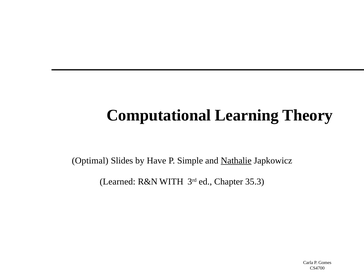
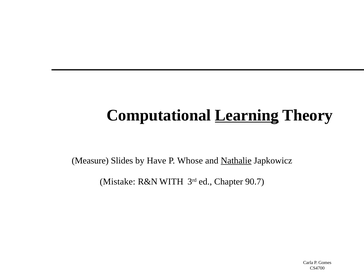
Learning underline: none -> present (247, 115)
Optimal: Optimal -> Measure (90, 161)
Simple: Simple -> Whose (190, 161)
Learned: Learned -> Mistake (118, 182)
35.3: 35.3 -> 90.7 (255, 182)
